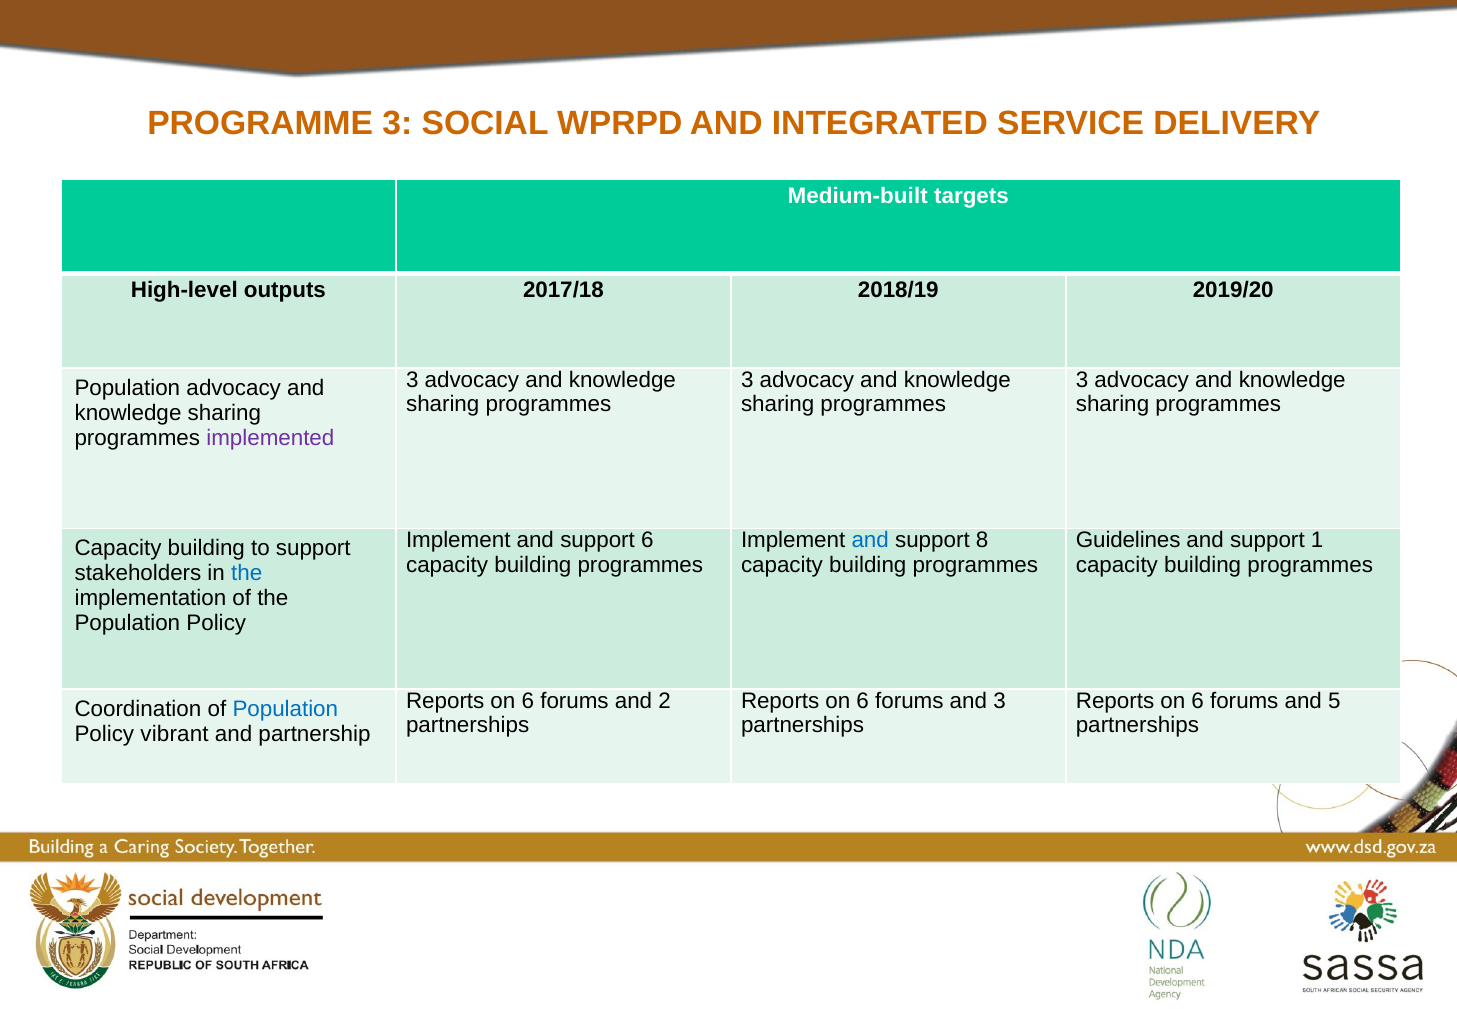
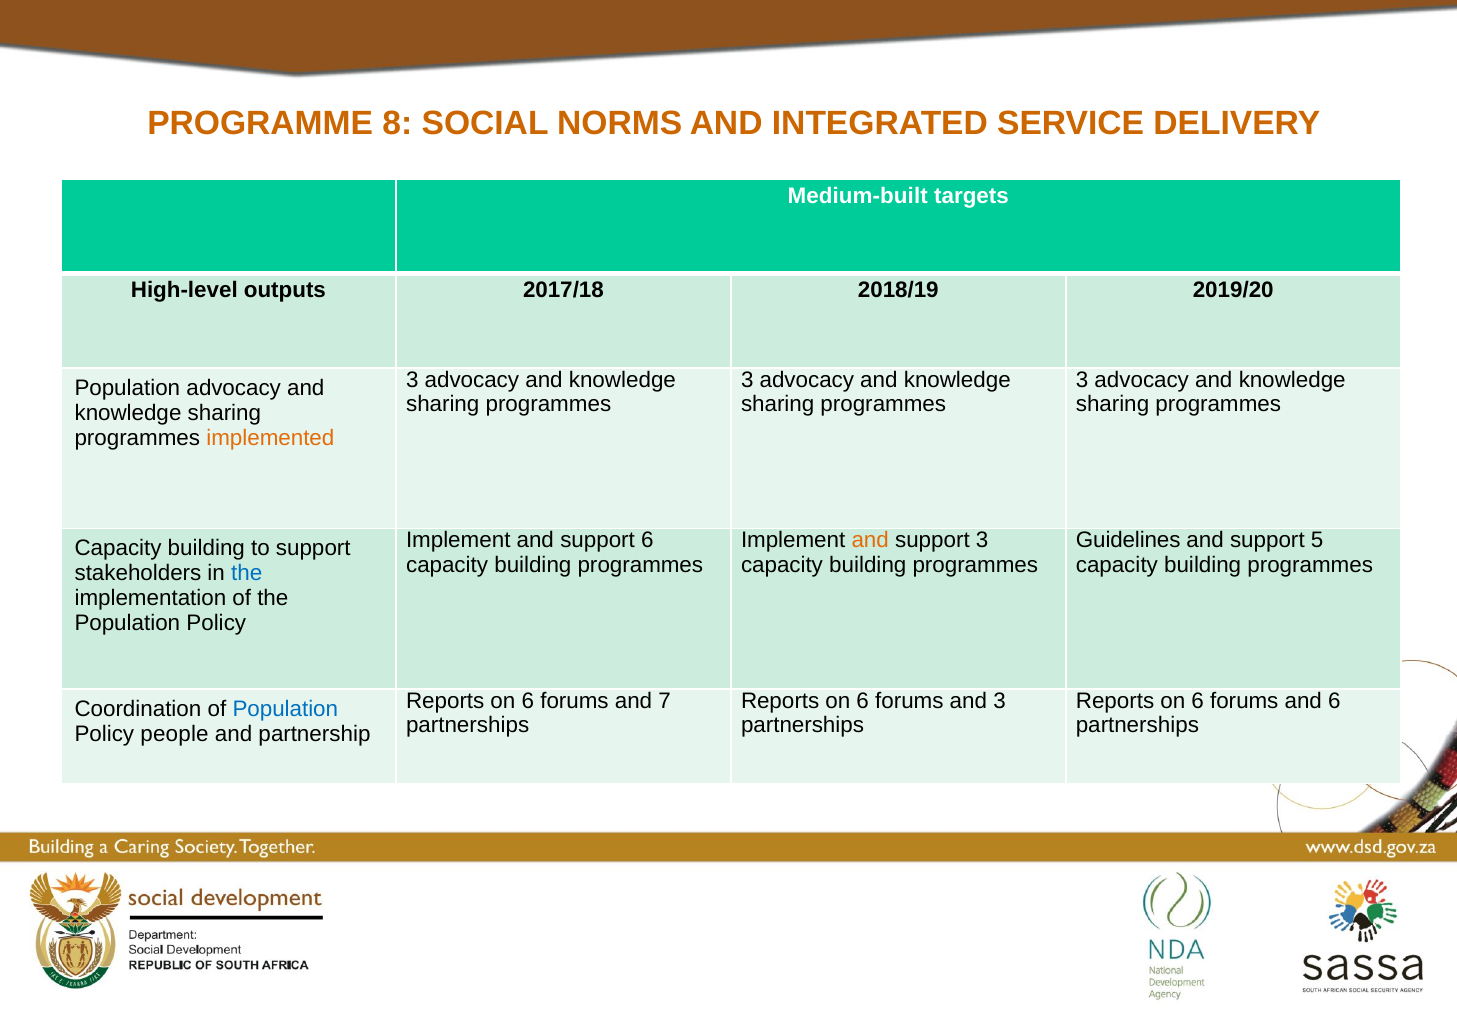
PROGRAMME 3: 3 -> 8 (397, 123)
WPRPD: WPRPD -> NORMS (620, 123)
implemented colour: purple -> orange (270, 438)
and colour: blue -> orange (870, 540)
support 8: 8 -> 3 (982, 540)
1: 1 -> 5 (1317, 540)
2: 2 -> 7 (665, 701)
and 5: 5 -> 6 (1334, 701)
vibrant: vibrant -> people (175, 734)
